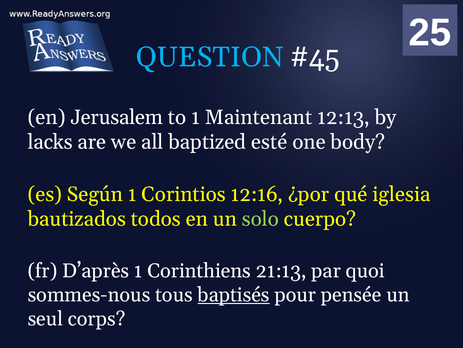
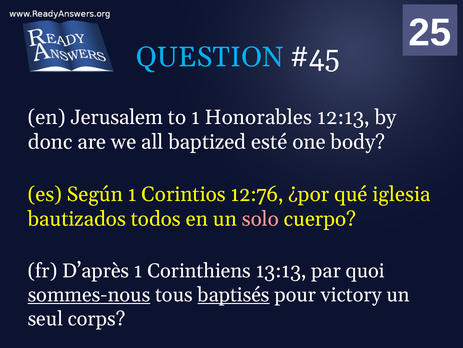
Maintenant: Maintenant -> Honorables (259, 117)
lacks: lacks -> donc (50, 142)
12:16: 12:16 -> 12:76 (257, 194)
solo colour: light green -> pink (260, 219)
21:13: 21:13 -> 13:13 (281, 270)
sommes-nous underline: none -> present (89, 294)
pensée: pensée -> victory (351, 294)
